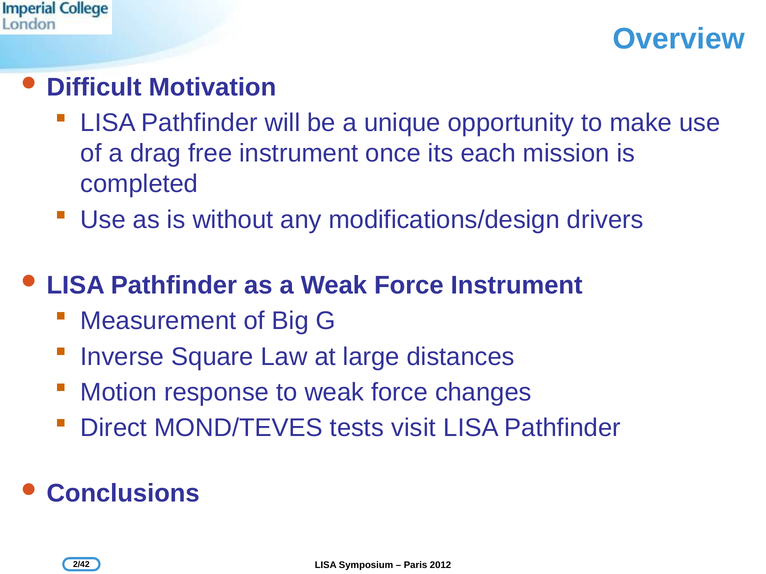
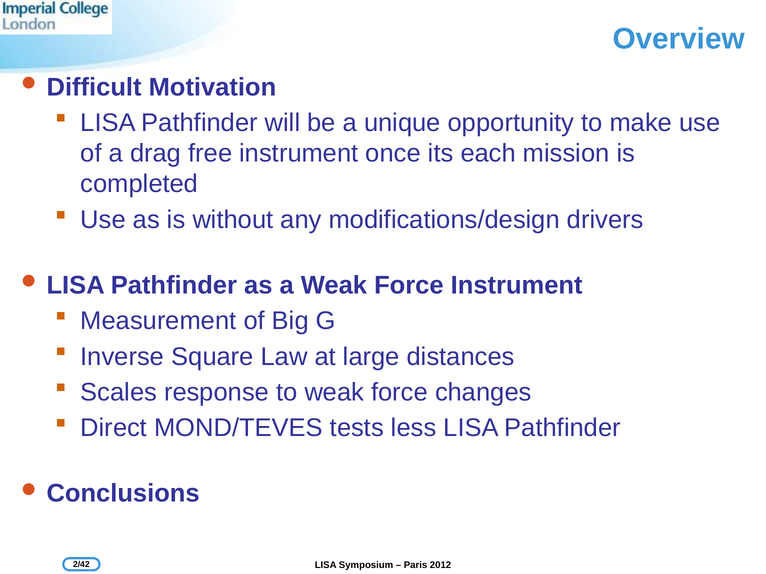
Motion: Motion -> Scales (119, 393)
visit: visit -> less (414, 428)
